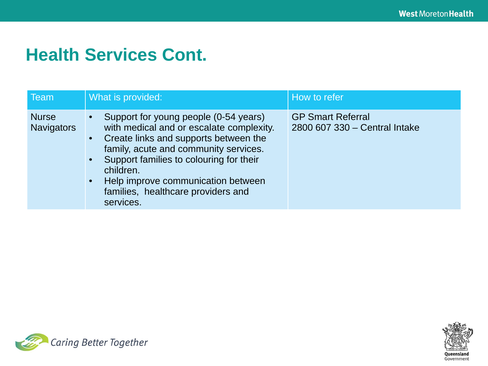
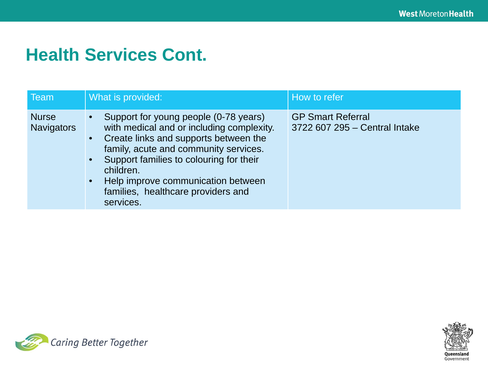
0-54: 0-54 -> 0-78 (225, 117)
escalate: escalate -> including (207, 128)
2800: 2800 -> 3722 (302, 128)
330: 330 -> 295 (342, 128)
